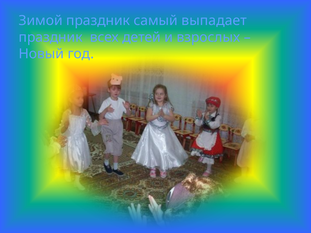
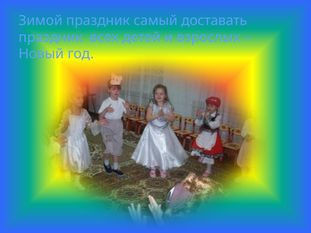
выпадает: выпадает -> доставать (214, 21)
